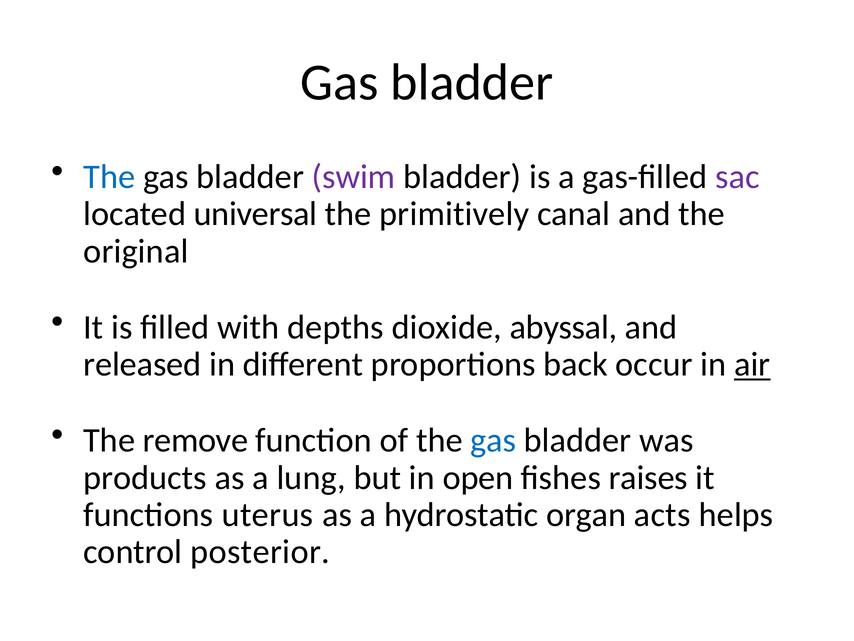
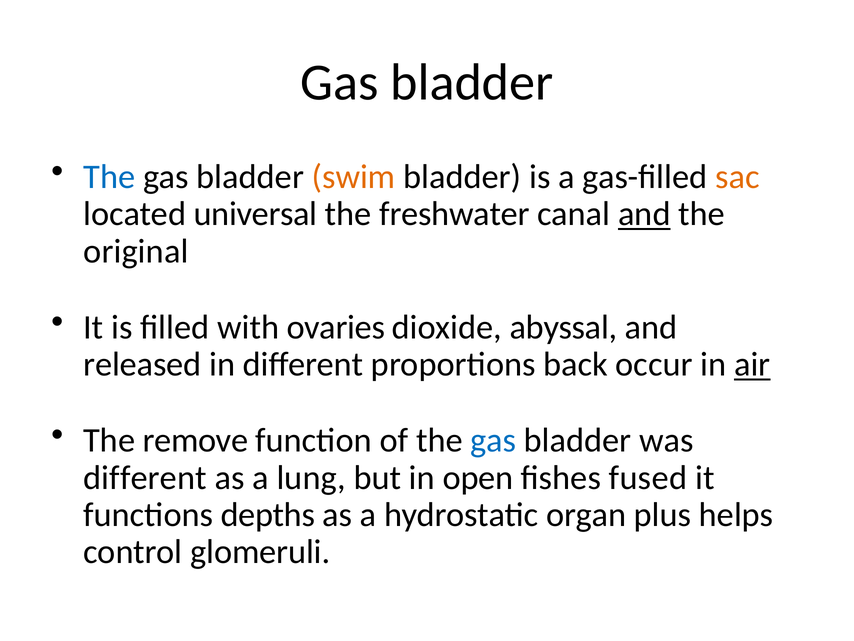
swim colour: purple -> orange (354, 177)
sac colour: purple -> orange (737, 177)
primitively: primitively -> freshwater (454, 214)
and underline: none -> present (644, 214)
depths: depths -> ovaries (336, 327)
products: products -> different (145, 477)
raises: raises -> fused (648, 477)
uterus: uterus -> depths (268, 514)
acts: acts -> plus (662, 514)
posterior: posterior -> glomeruli (260, 552)
